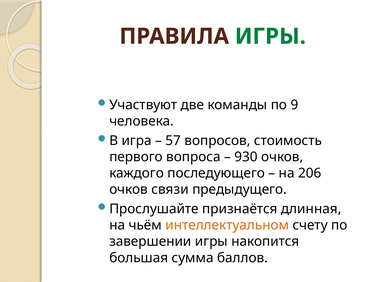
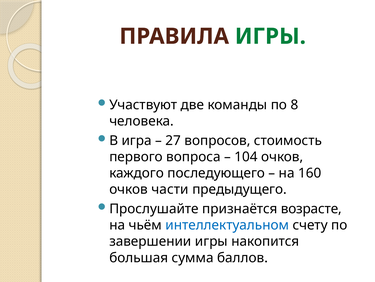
9: 9 -> 8 (294, 105)
57: 57 -> 27 (173, 140)
930: 930 -> 104 (246, 157)
206: 206 -> 160 (310, 173)
связи: связи -> части (170, 189)
длинная: длинная -> возрасте (311, 208)
интеллектуальном colour: orange -> blue (227, 225)
